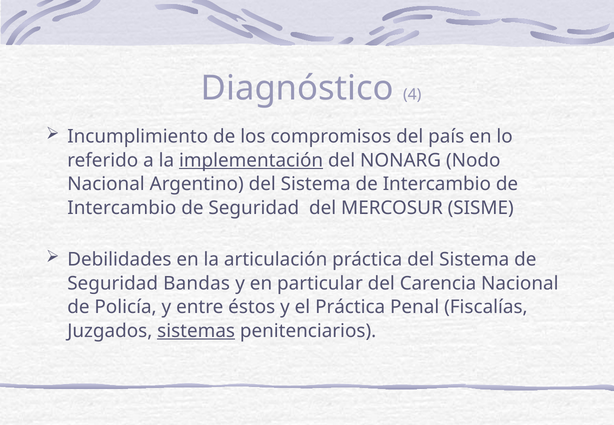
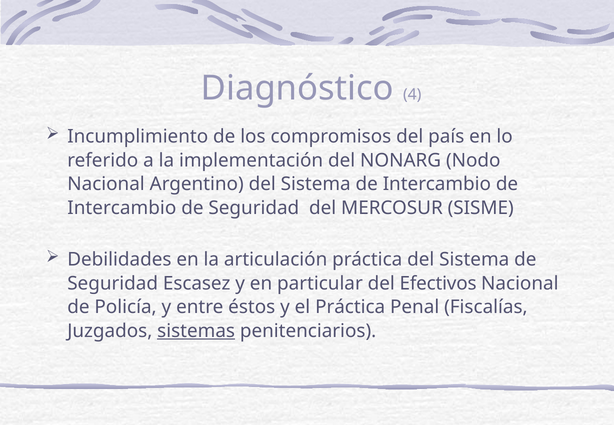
implementación underline: present -> none (251, 160)
Bandas: Bandas -> Escasez (197, 283)
Carencia: Carencia -> Efectivos (438, 283)
